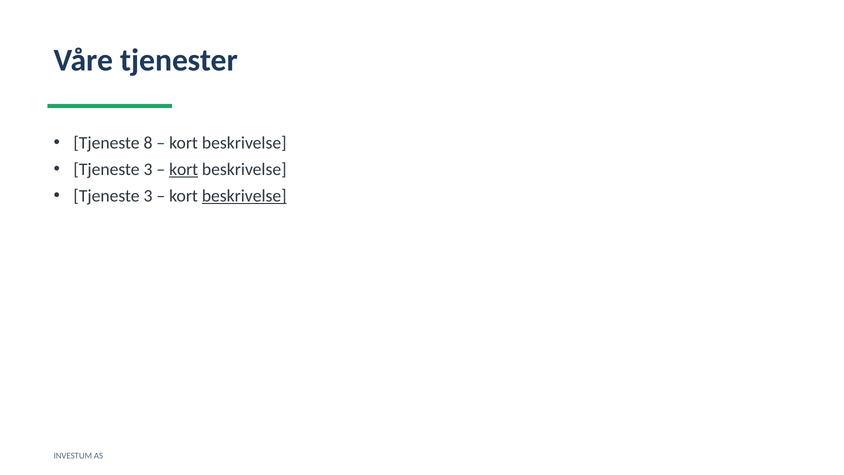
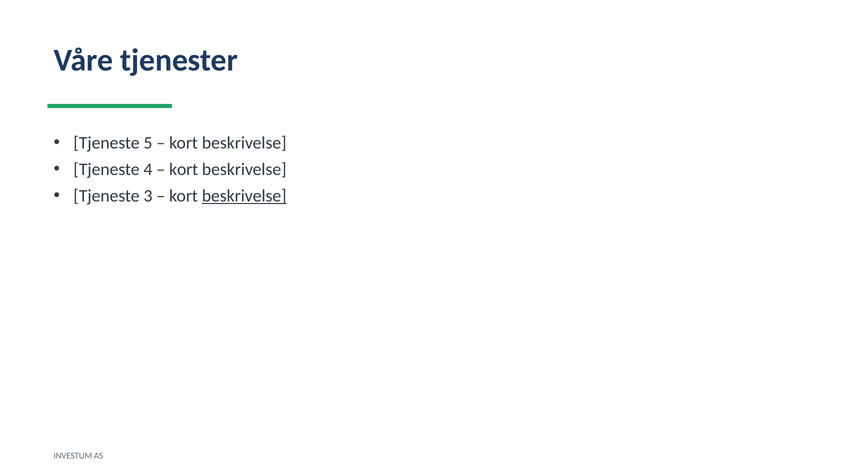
8: 8 -> 5 (148, 143)
3: 3 -> 4 (148, 169)
kort underline: present -> none (184, 169)
